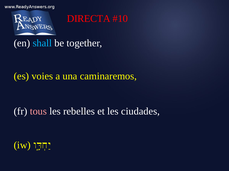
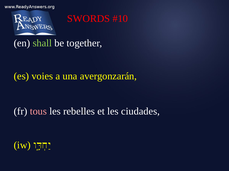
DIRECTA: DIRECTA -> SWORDS (89, 19)
shall colour: light blue -> light green (42, 43)
caminaremos: caminaremos -> avergonzarán (108, 76)
